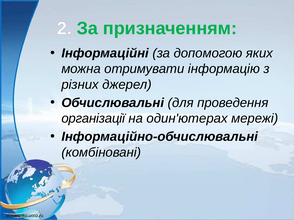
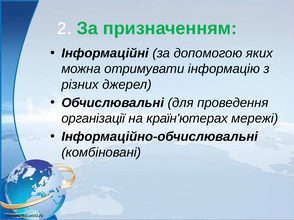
один'ютерах: один'ютерах -> країн'ютерах (187, 119)
